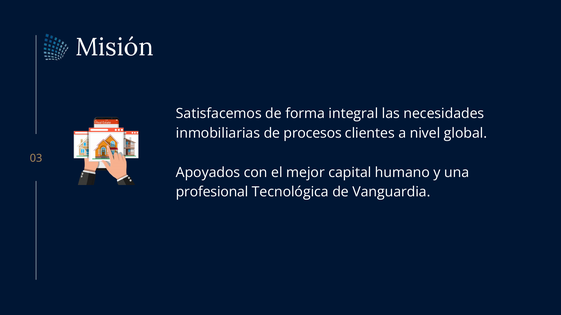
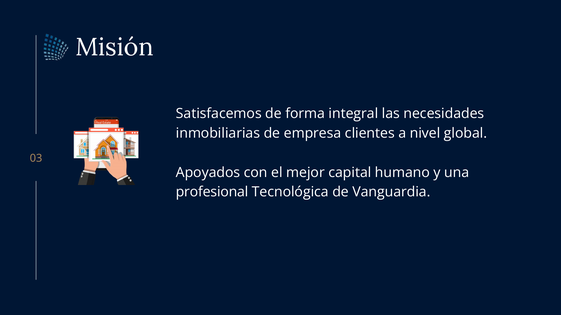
procesos: procesos -> empresa (313, 133)
